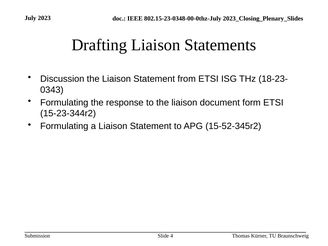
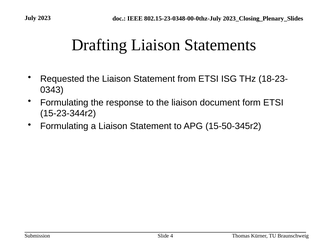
Discussion: Discussion -> Requested (62, 79)
15-52-345r2: 15-52-345r2 -> 15-50-345r2 (233, 126)
